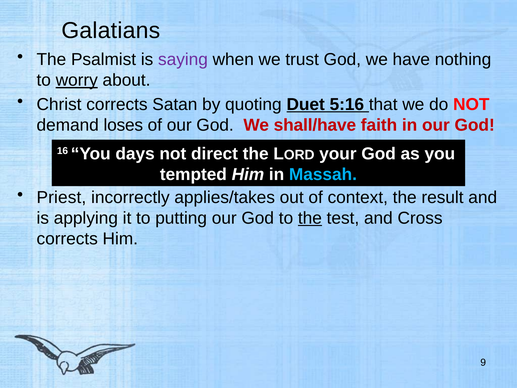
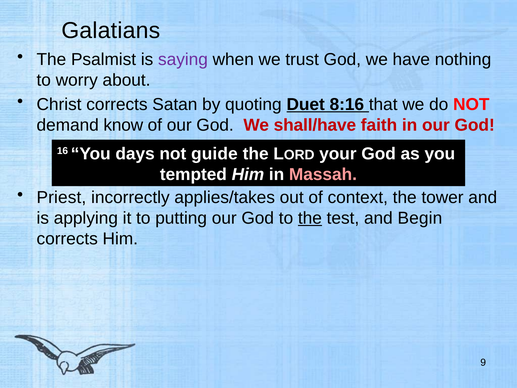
worry underline: present -> none (77, 80)
5:16: 5:16 -> 8:16 (347, 104)
loses: loses -> know (123, 125)
direct: direct -> guide (214, 154)
Massah colour: light blue -> pink (323, 174)
result: result -> tower (443, 197)
Cross: Cross -> Begin (420, 218)
